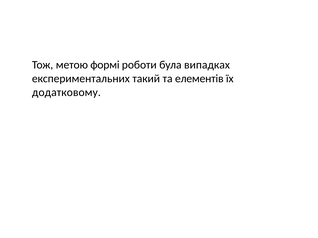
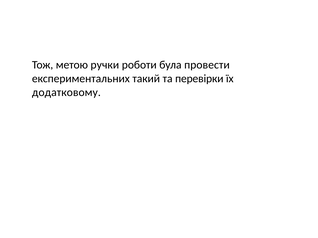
формі: формі -> ручки (105, 65)
випадках: випадках -> провести (207, 65)
елементів: елементів -> перевірки (199, 79)
